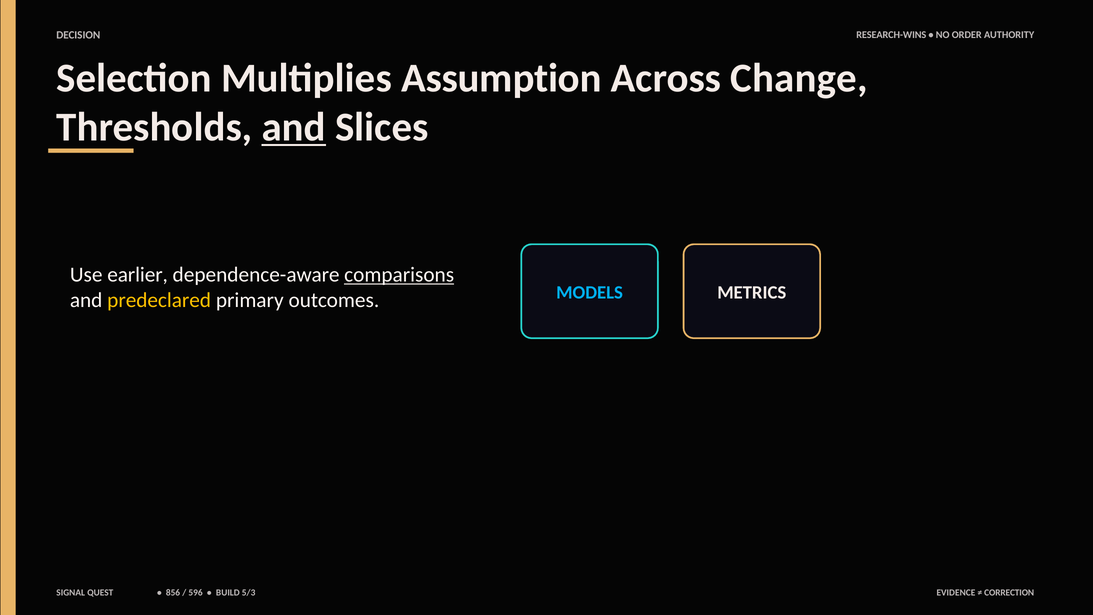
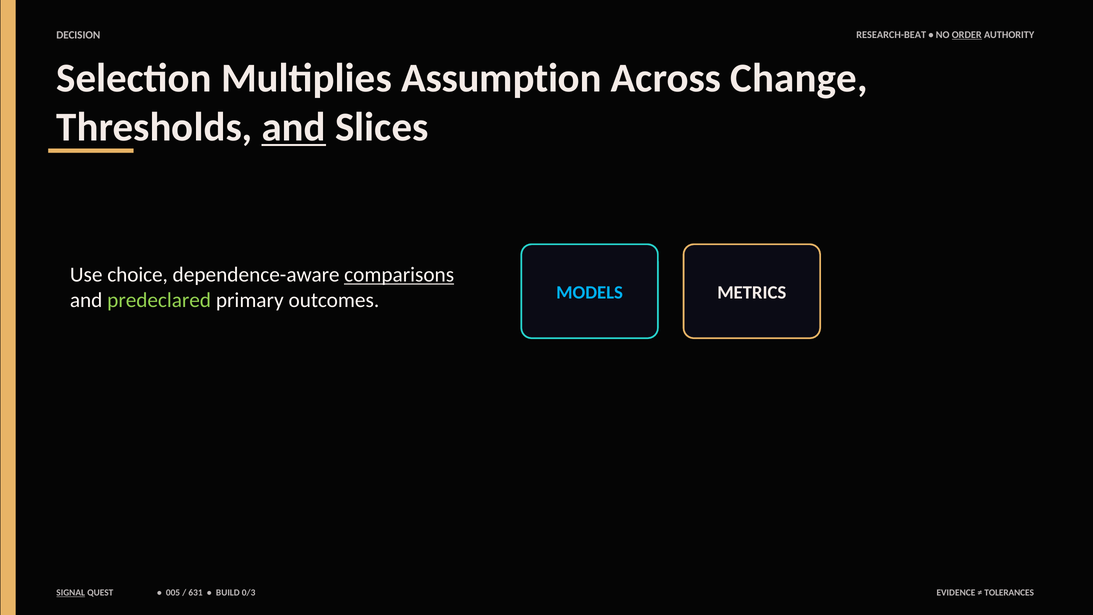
RESEARCH-WINS: RESEARCH-WINS -> RESEARCH-BEAT (891, 35)
ORDER underline: none -> present (967, 35)
earlier: earlier -> choice (138, 275)
predeclared colour: yellow -> light green (159, 300)
SIGNAL underline: none -> present (71, 592)
856: 856 -> 005 (173, 592)
596: 596 -> 631 (196, 592)
5/3: 5/3 -> 0/3 (249, 592)
CORRECTION: CORRECTION -> TOLERANCES (1009, 592)
